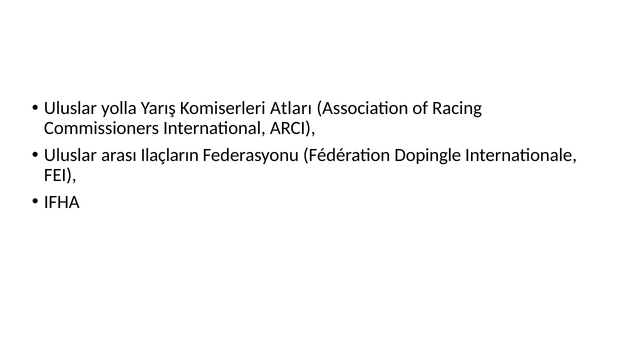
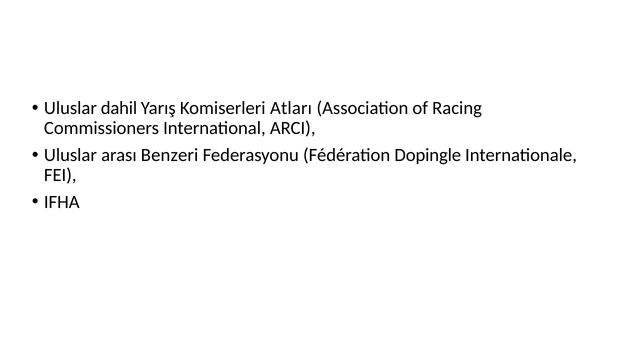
yolla: yolla -> dahil (119, 108)
Ilaçların: Ilaçların -> Benzeri (170, 155)
